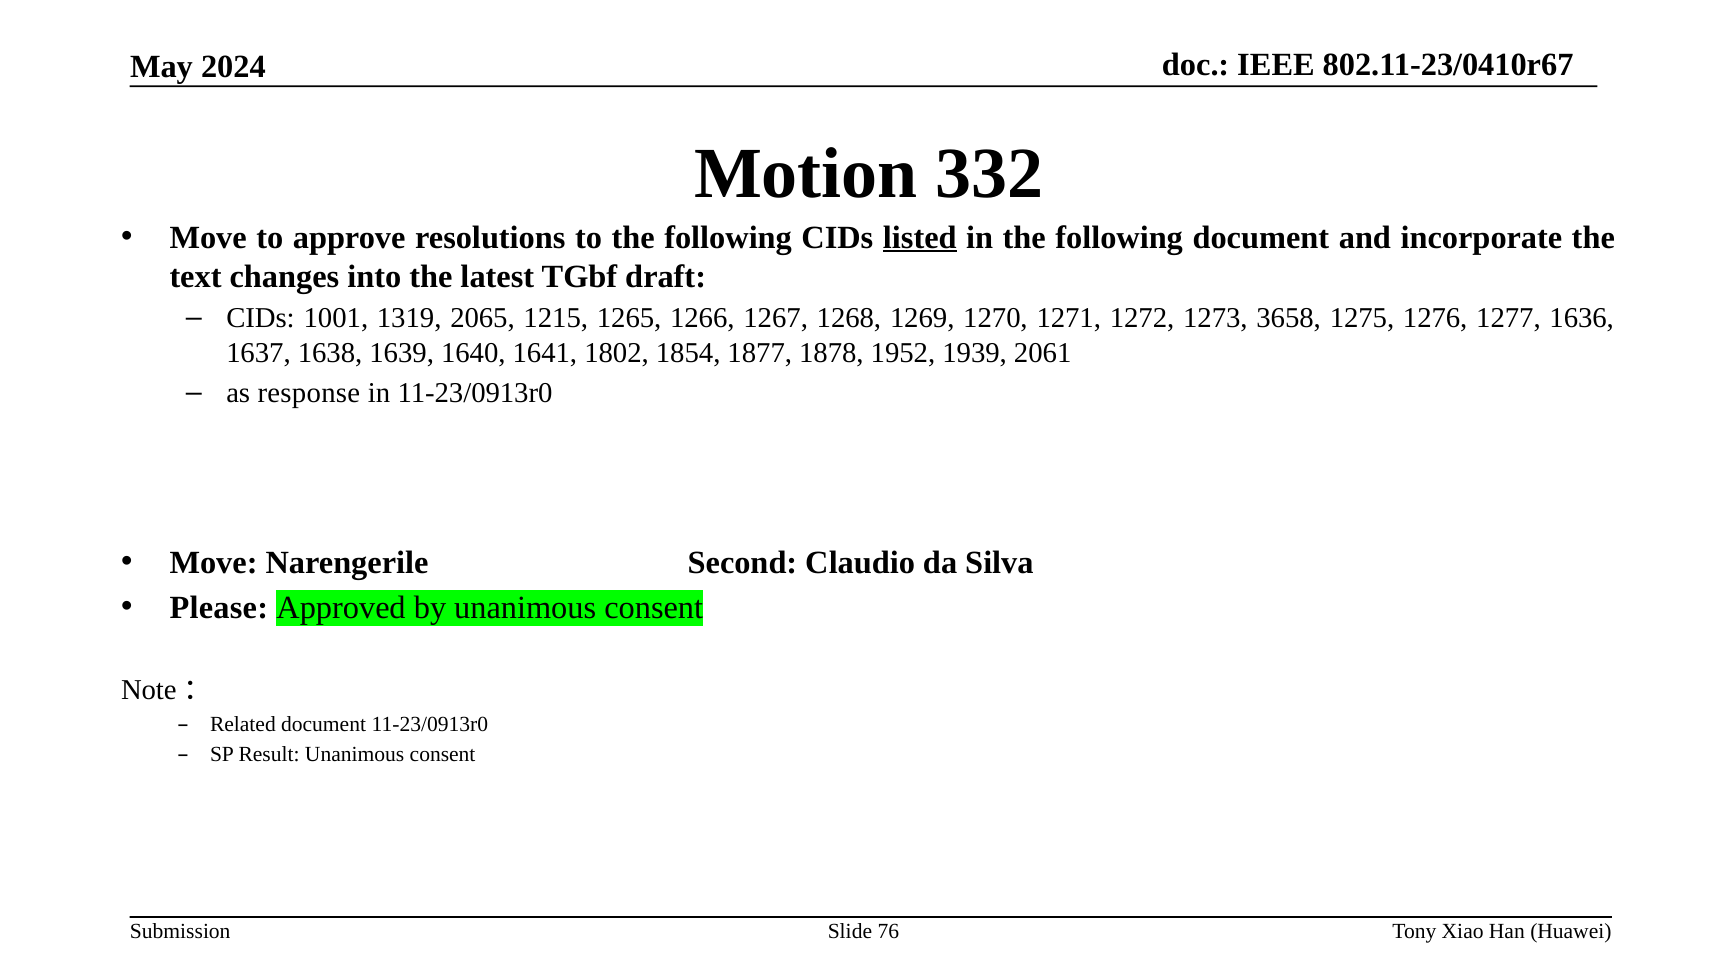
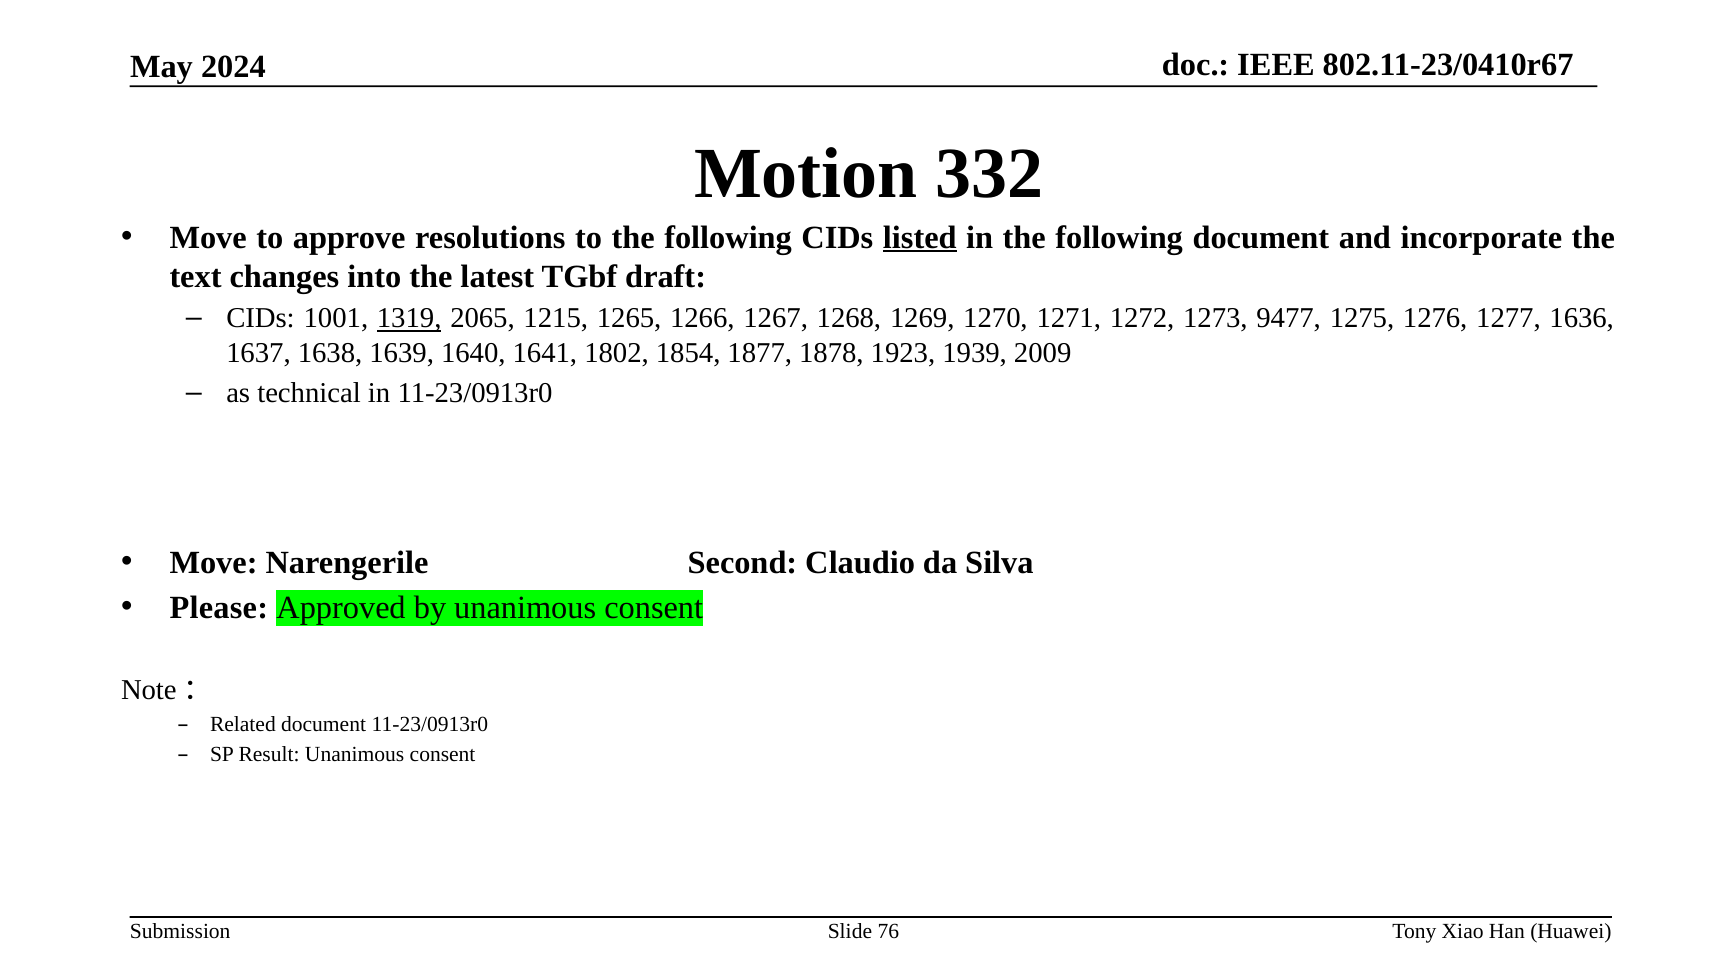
1319 underline: none -> present (409, 319)
3658: 3658 -> 9477 (1289, 319)
1952: 1952 -> 1923 (903, 353)
2061: 2061 -> 2009 (1043, 353)
response: response -> technical (309, 393)
